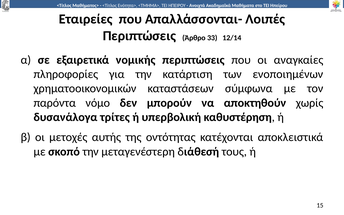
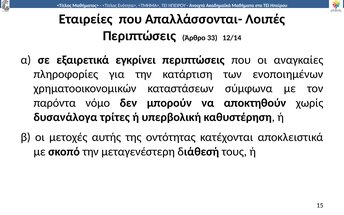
νομικής: νομικής -> εγκρίνει (136, 60)
